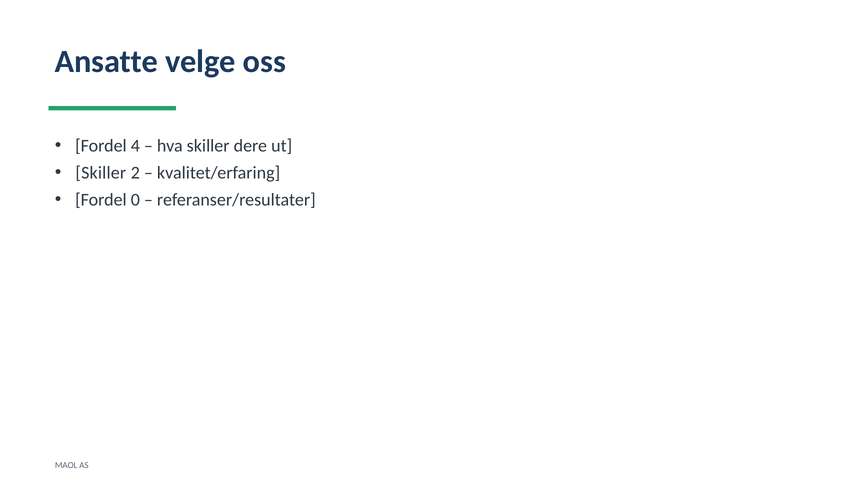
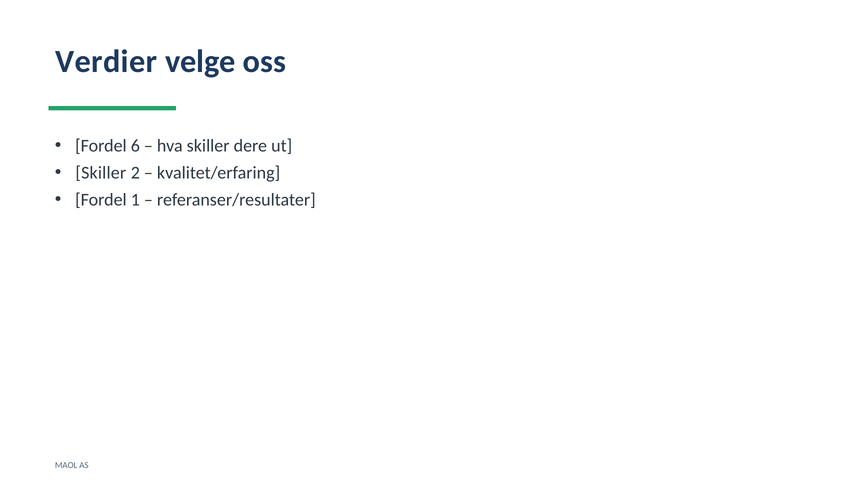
Ansatte: Ansatte -> Verdier (106, 62)
4: 4 -> 6 (135, 146)
0: 0 -> 1 (135, 200)
